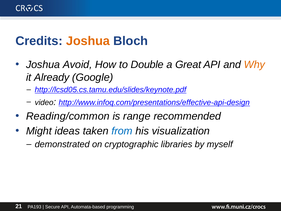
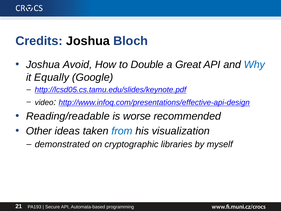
Joshua colour: orange -> black (88, 41)
Why colour: orange -> blue (254, 65)
Already: Already -> Equally (52, 77)
Reading/common: Reading/common -> Reading/readable (68, 116)
range: range -> worse (137, 116)
Might: Might -> Other (39, 131)
